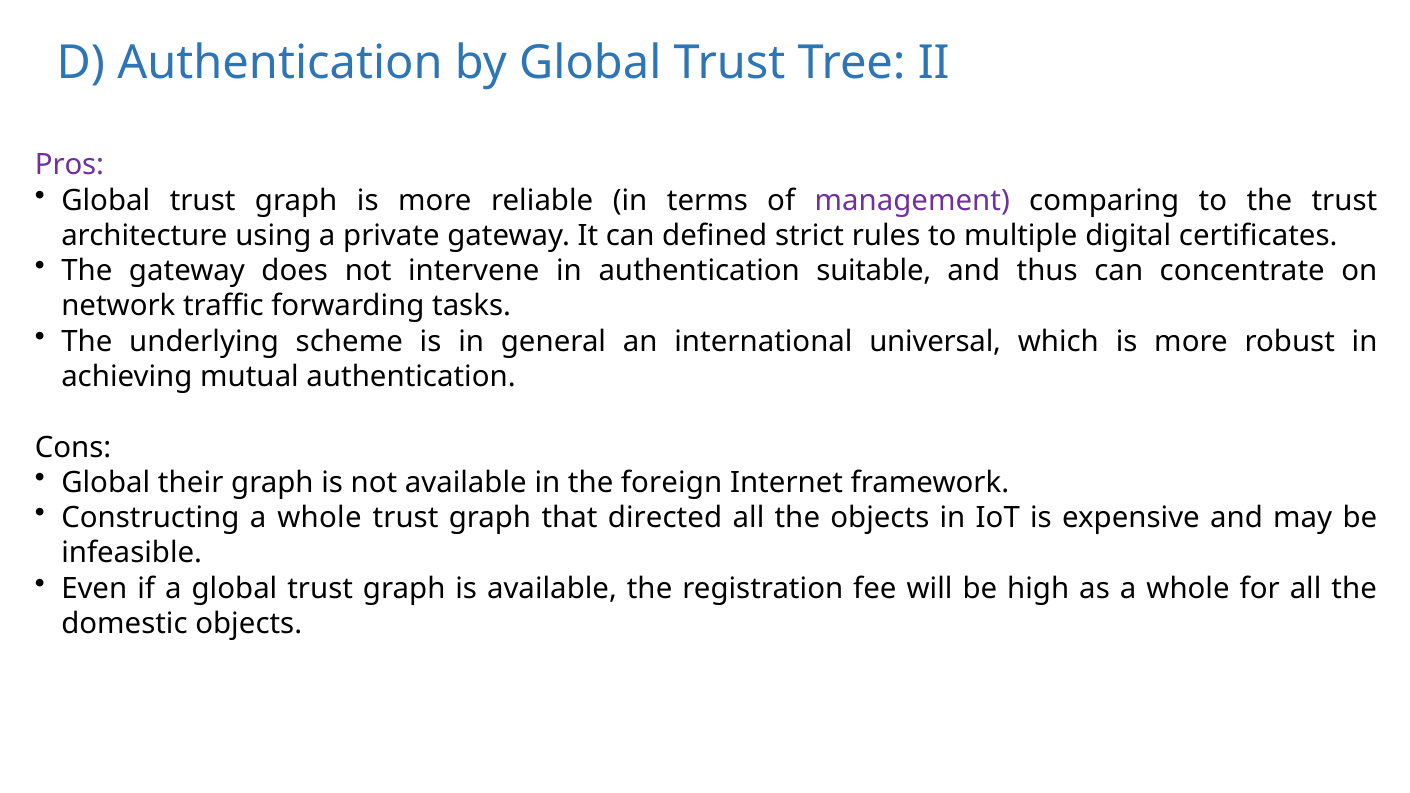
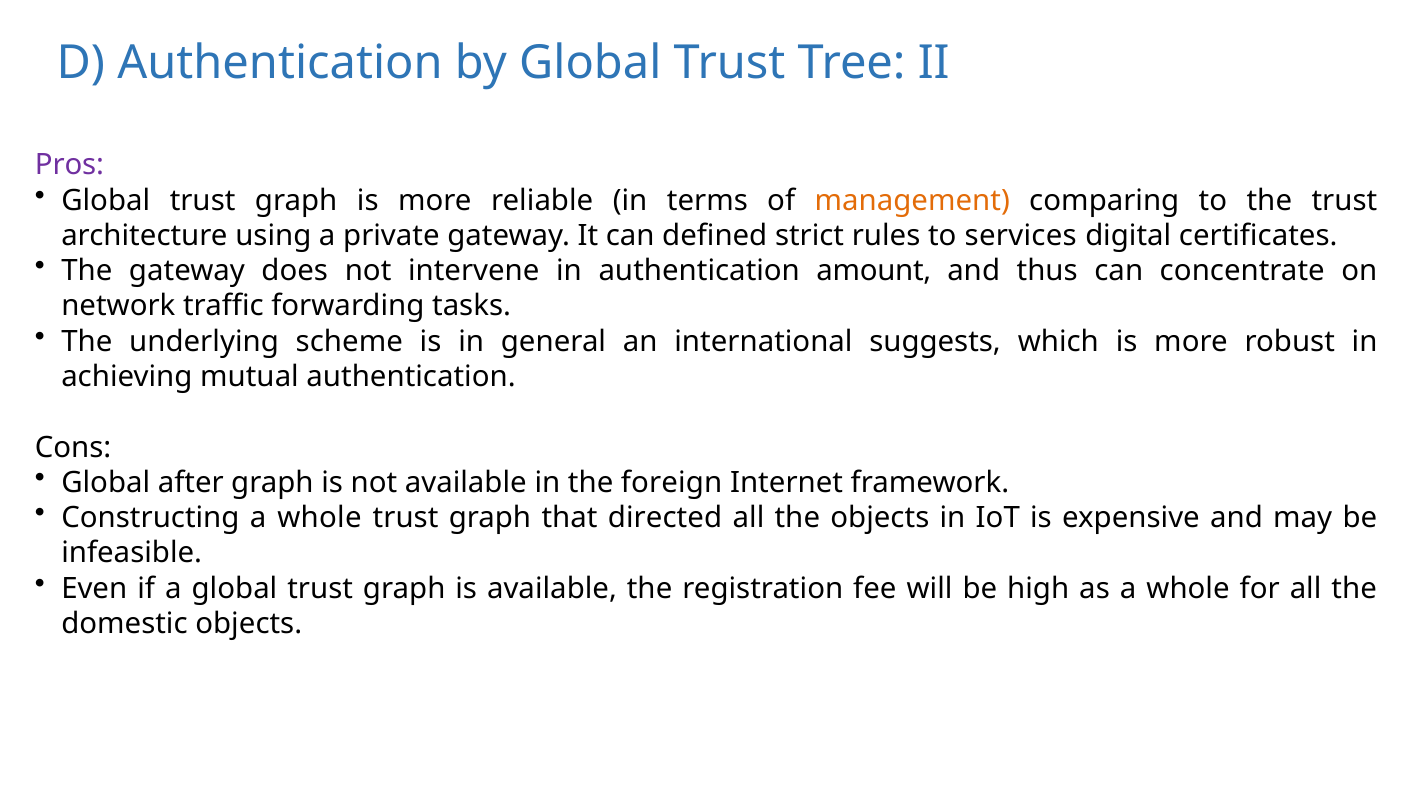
management colour: purple -> orange (912, 201)
multiple: multiple -> services (1021, 236)
suitable: suitable -> amount (874, 271)
universal: universal -> suggests (935, 342)
their: their -> after (191, 483)
